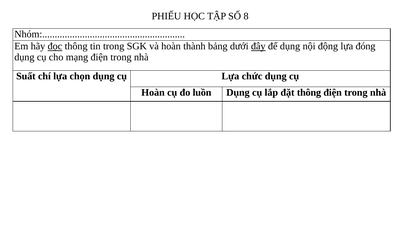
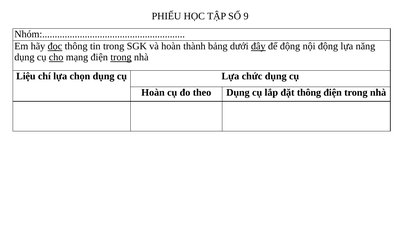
8: 8 -> 9 (246, 16)
để dụng: dụng -> động (290, 46)
đóng: đóng -> năng (365, 46)
cho underline: none -> present (56, 57)
trong underline: none -> present (121, 57)
Suất: Suất -> Liệu (26, 76)
luồn: luồn -> theo (202, 93)
